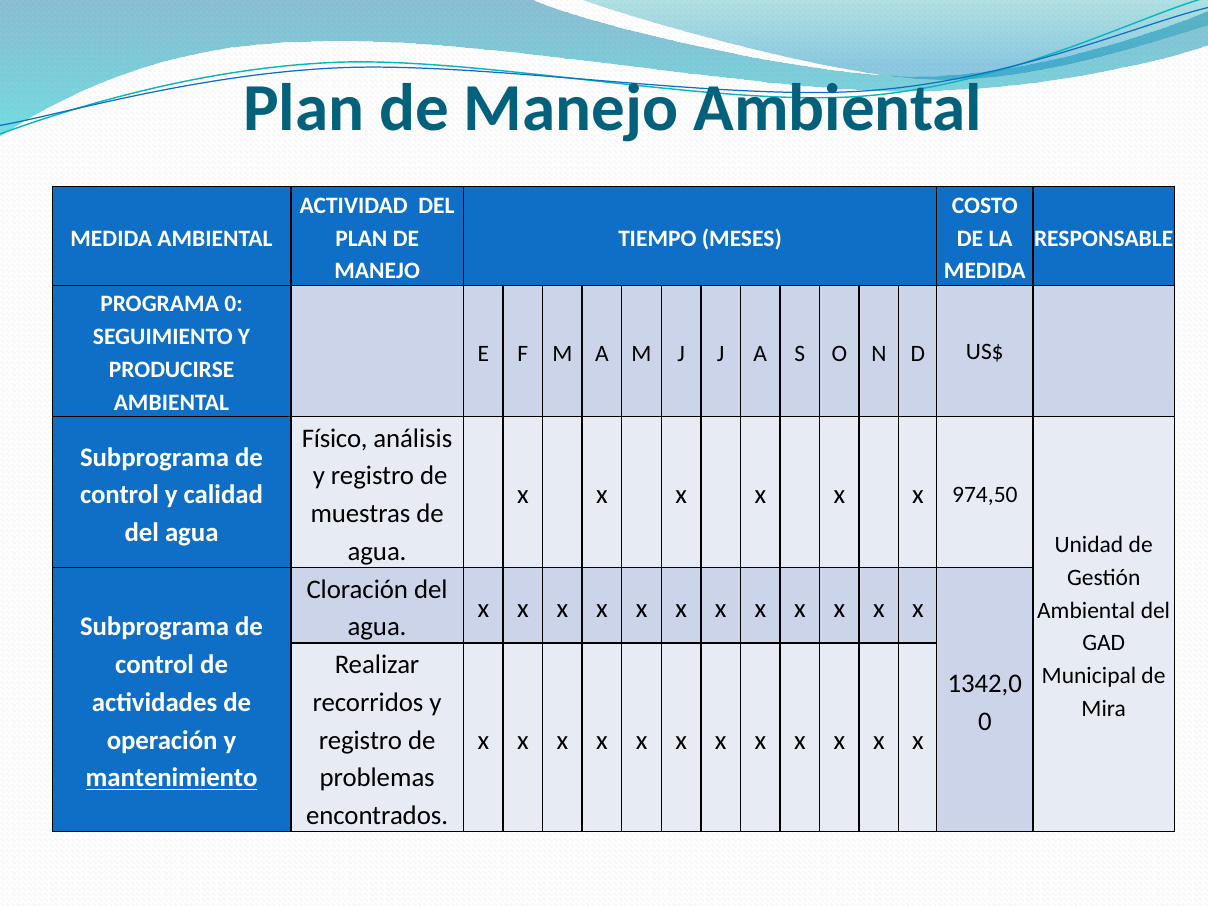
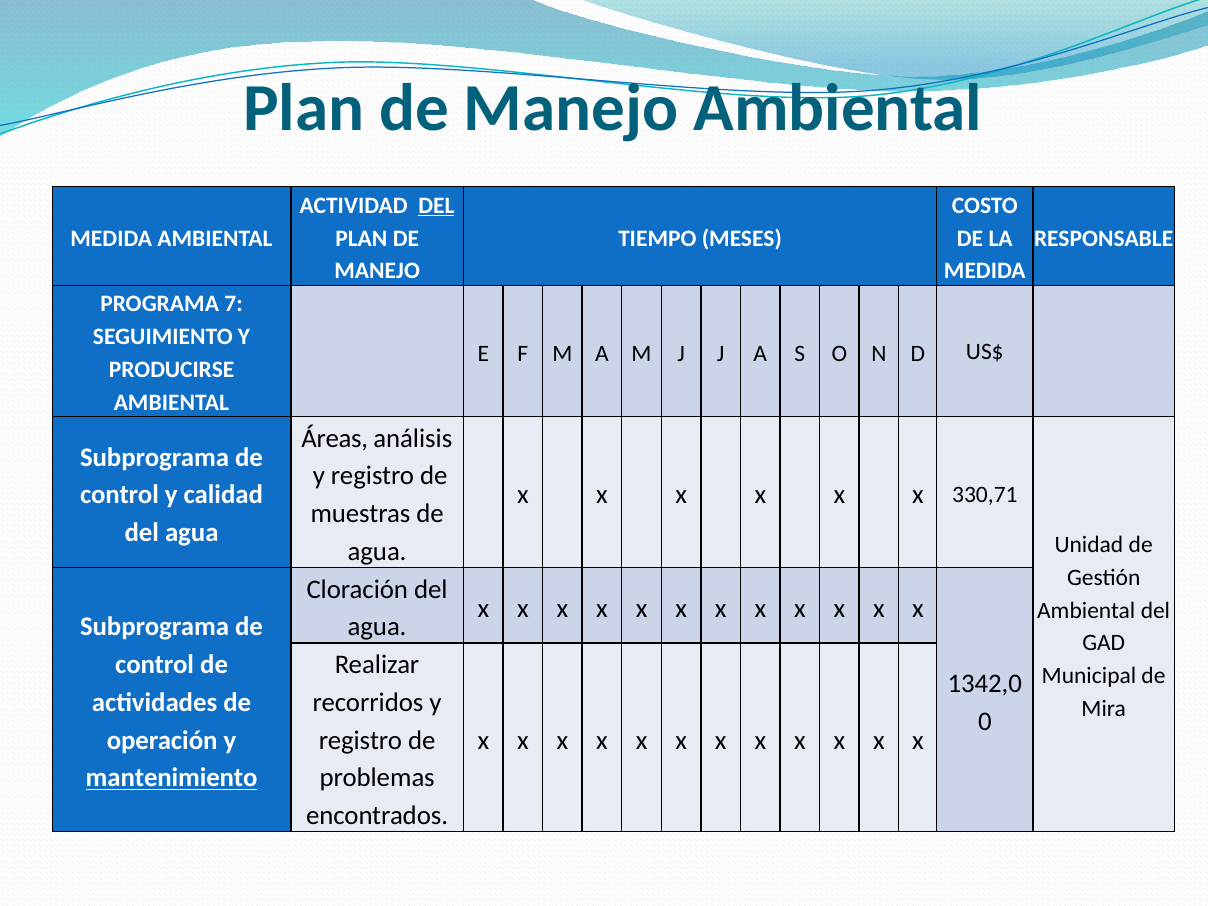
DEL underline: none -> present (436, 206)
PROGRAMA 0: 0 -> 7 (234, 304)
Físico: Físico -> Áreas (335, 438)
974,50: 974,50 -> 330,71 (985, 495)
